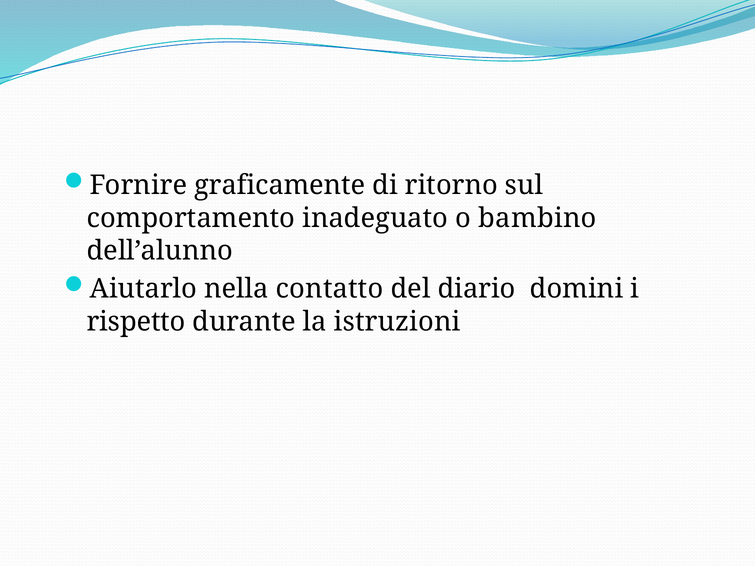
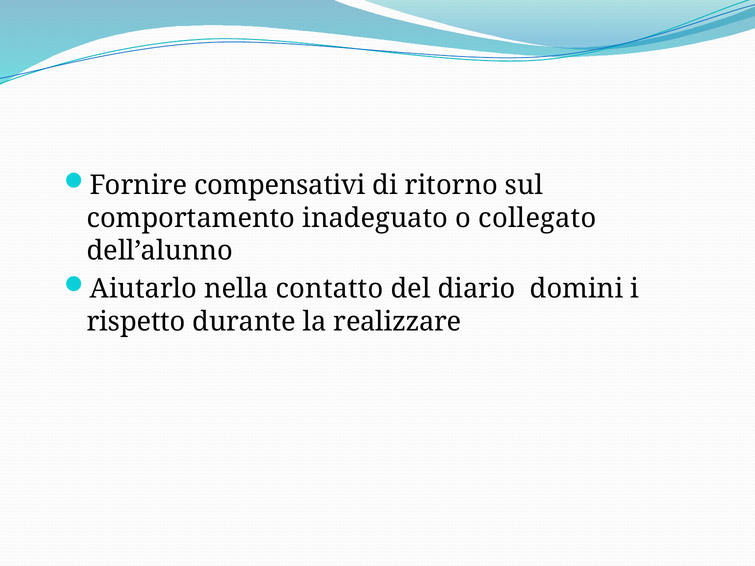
graficamente: graficamente -> compensativi (280, 186)
bambino: bambino -> collegato (538, 218)
istruzioni: istruzioni -> realizzare (397, 322)
